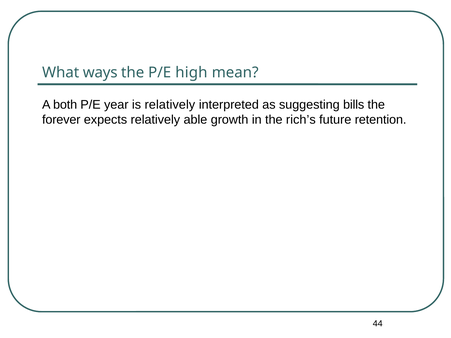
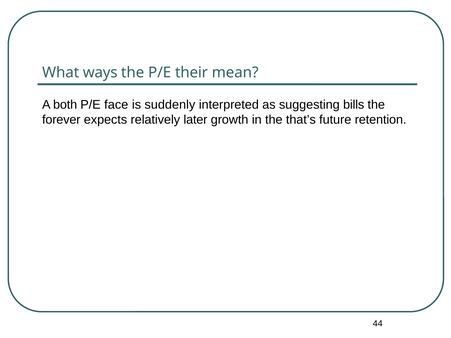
high: high -> their (192, 72)
year: year -> face (116, 105)
is relatively: relatively -> suddenly (170, 105)
able: able -> later (195, 120)
rich’s: rich’s -> that’s (301, 120)
